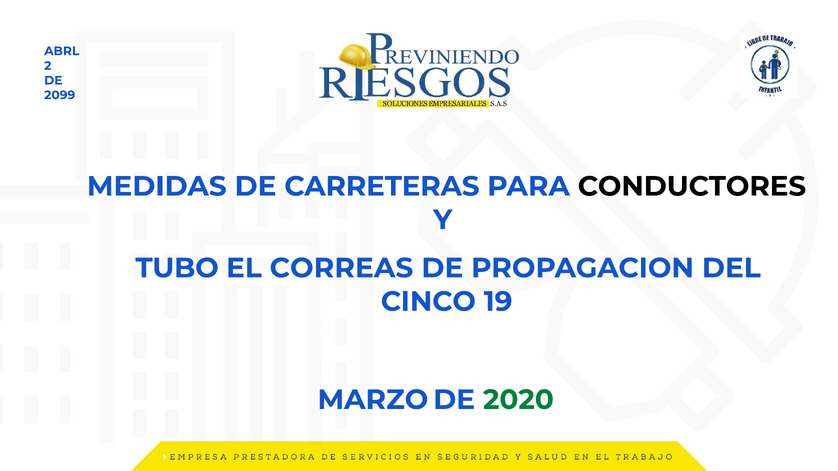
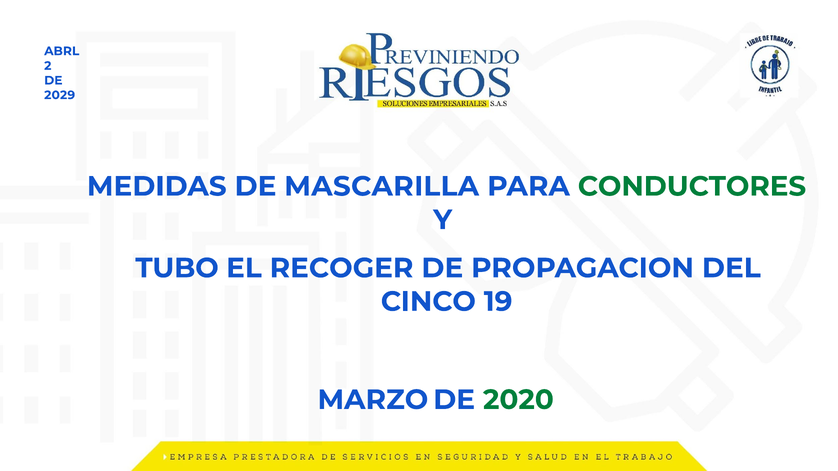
2099: 2099 -> 2029 (60, 95)
CARRETERAS: CARRETERAS -> MASCARILLA (382, 187)
CONDUCTORES colour: black -> green (692, 187)
CORREAS: CORREAS -> RECOGER (342, 268)
